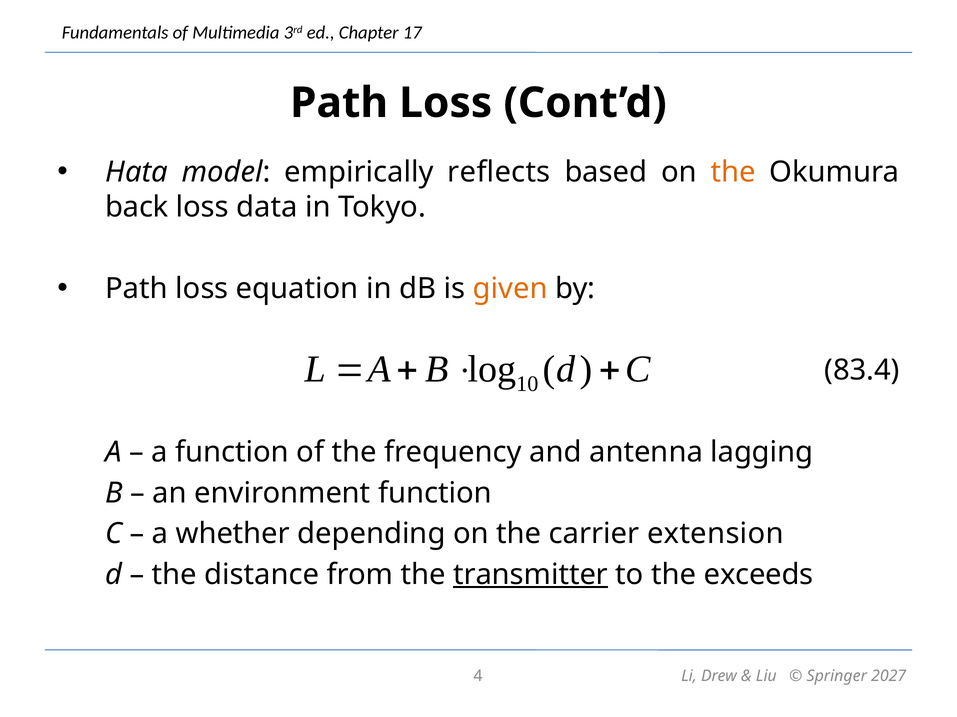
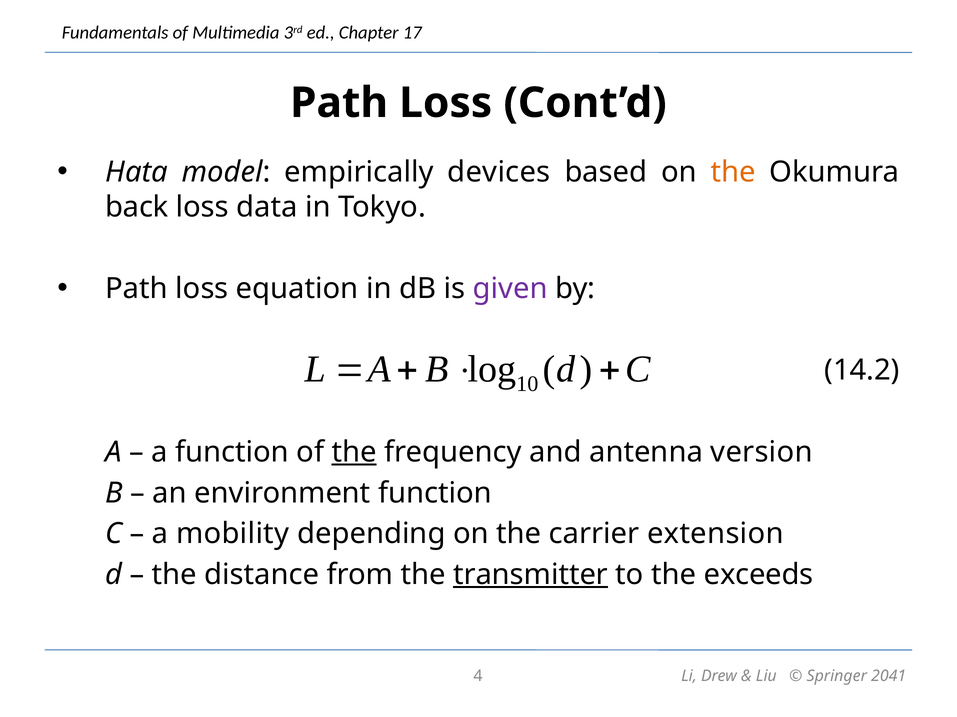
reflects: reflects -> devices (499, 172)
given colour: orange -> purple (510, 289)
83.4: 83.4 -> 14.2 (862, 371)
the underline: none -> present (354, 453)
lagging: lagging -> version (762, 453)
whether: whether -> mobility (233, 534)
2027: 2027 -> 2041 (889, 677)
